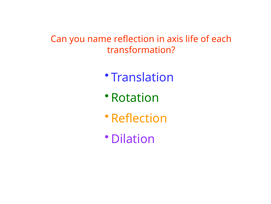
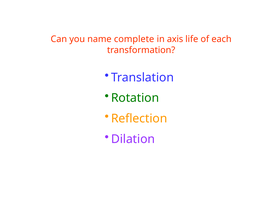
name reflection: reflection -> complete (134, 39)
